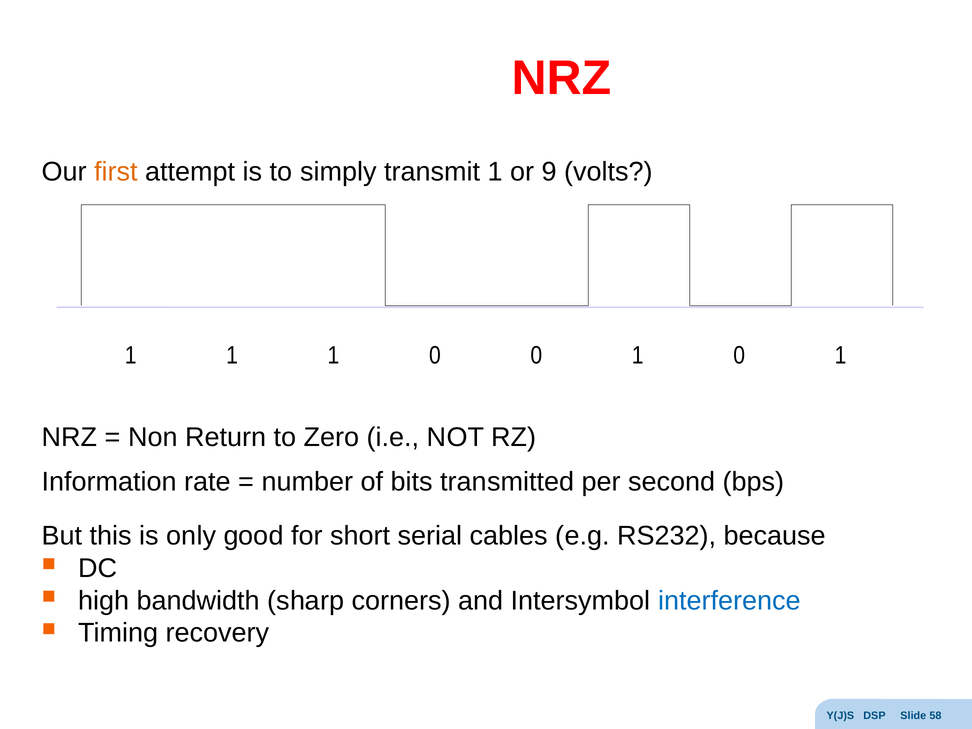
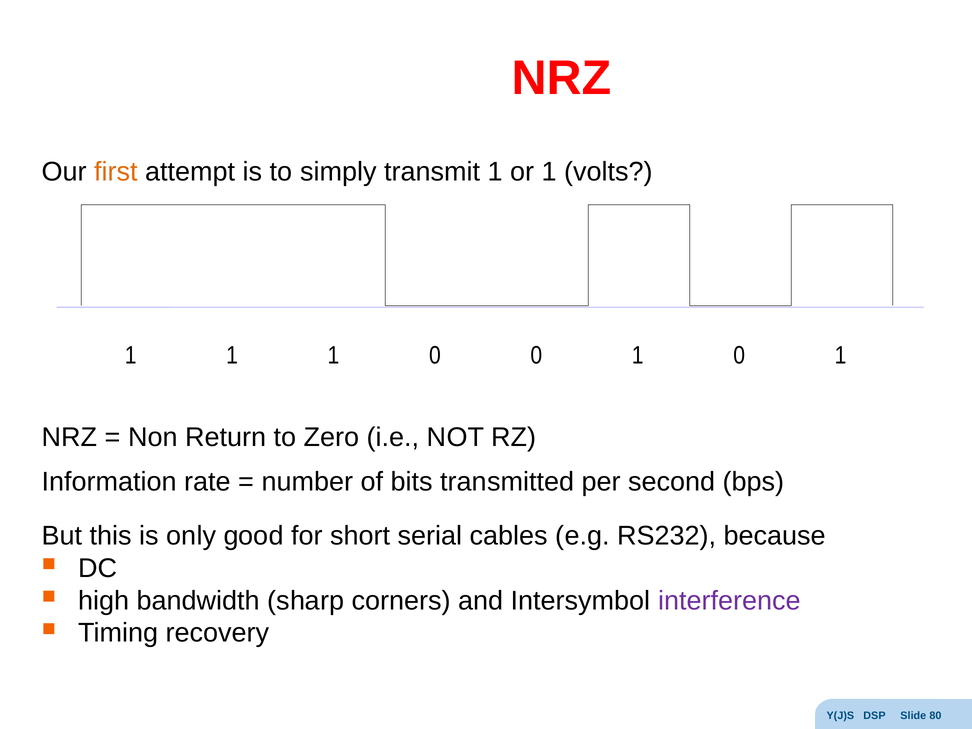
or 9: 9 -> 1 (549, 172)
interference colour: blue -> purple (729, 601)
58: 58 -> 80 (935, 716)
